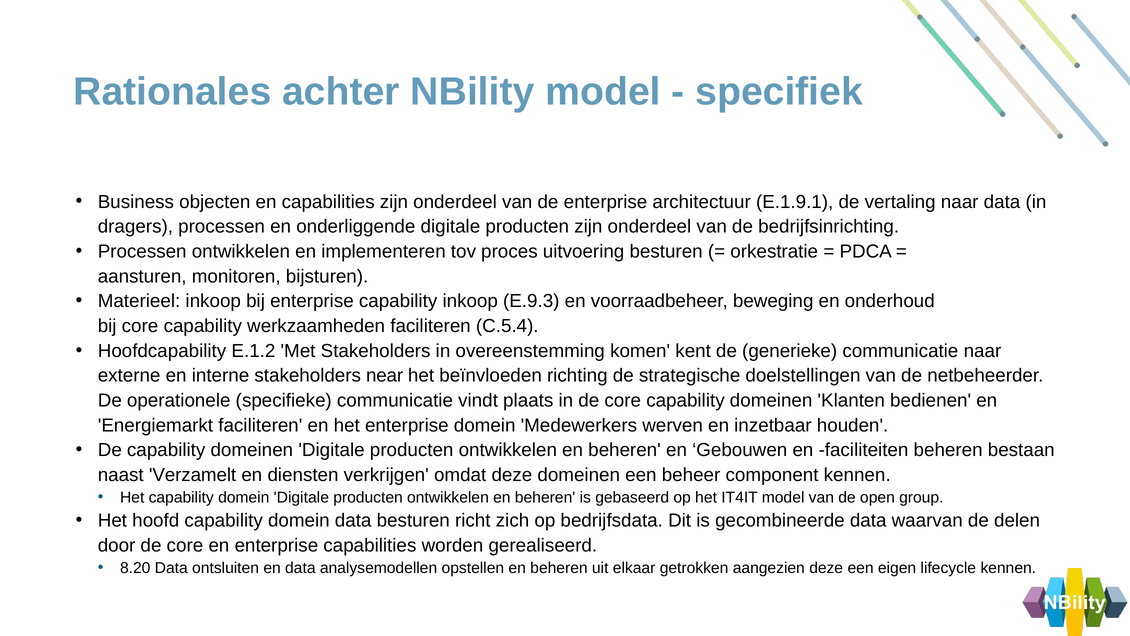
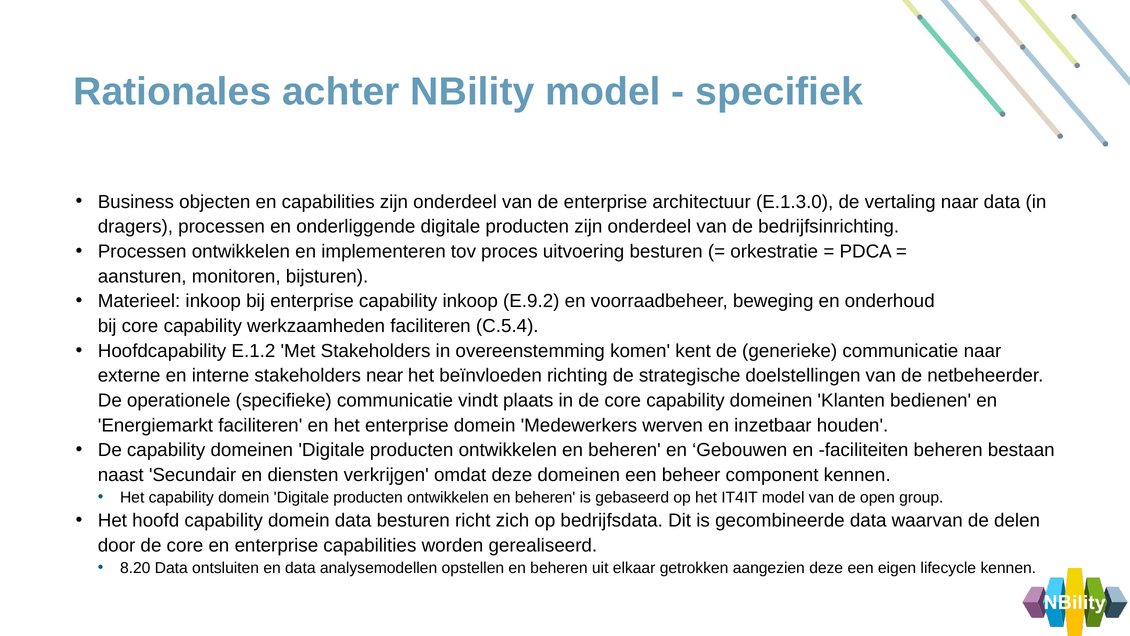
E.1.9.1: E.1.9.1 -> E.1.3.0 (795, 202)
E.9.3: E.9.3 -> E.9.2 (531, 301)
Verzamelt: Verzamelt -> Secundair (193, 475)
